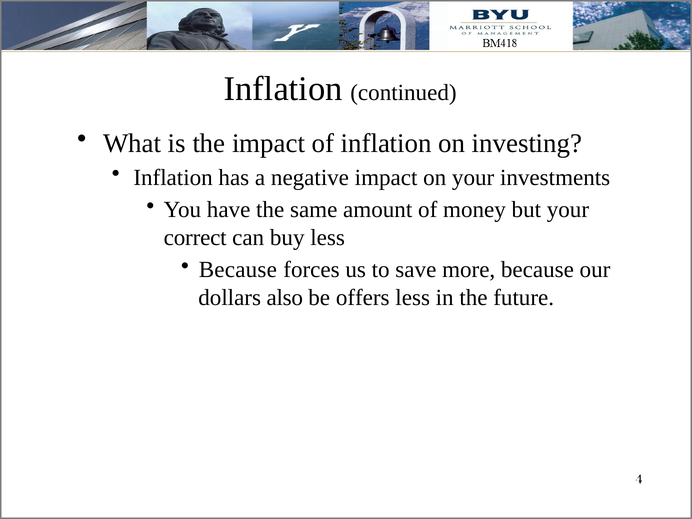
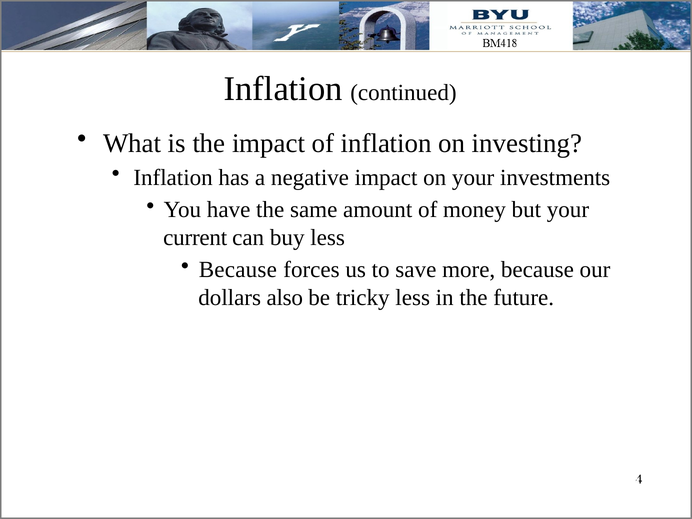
correct: correct -> current (195, 238)
offers: offers -> tricky (363, 297)
